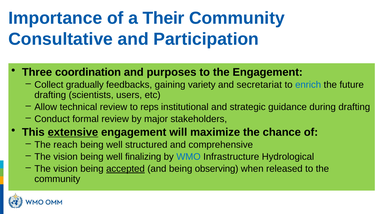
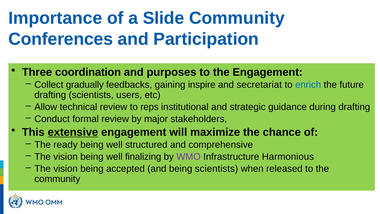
Their: Their -> Slide (163, 18)
Consultative: Consultative -> Conferences (61, 39)
variety: variety -> inspire (202, 85)
reach: reach -> ready (65, 145)
WMO colour: blue -> purple (189, 157)
Hydrological: Hydrological -> Harmonious (288, 157)
accepted underline: present -> none (125, 169)
being observing: observing -> scientists (217, 169)
